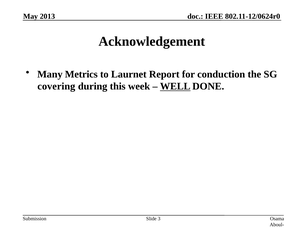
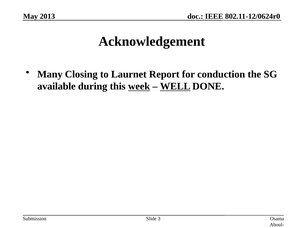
Metrics: Metrics -> Closing (81, 74)
covering: covering -> available (56, 86)
week underline: none -> present (139, 86)
